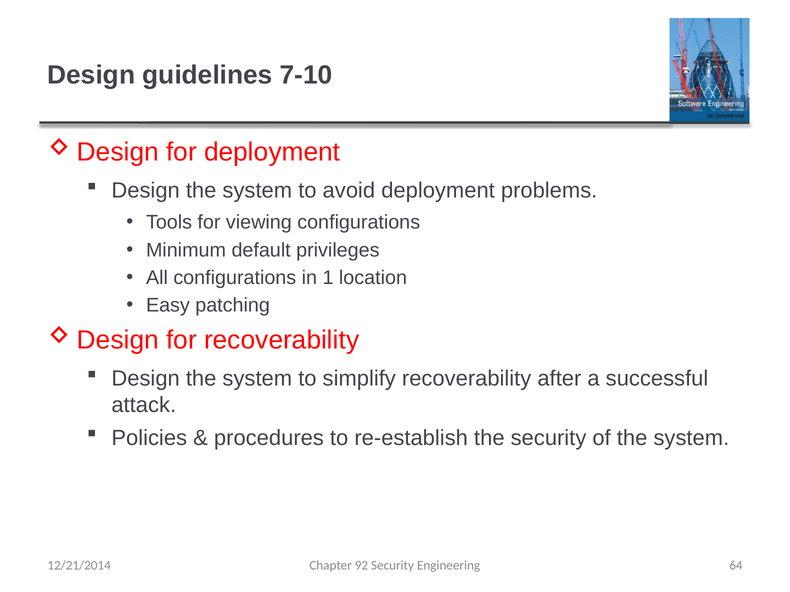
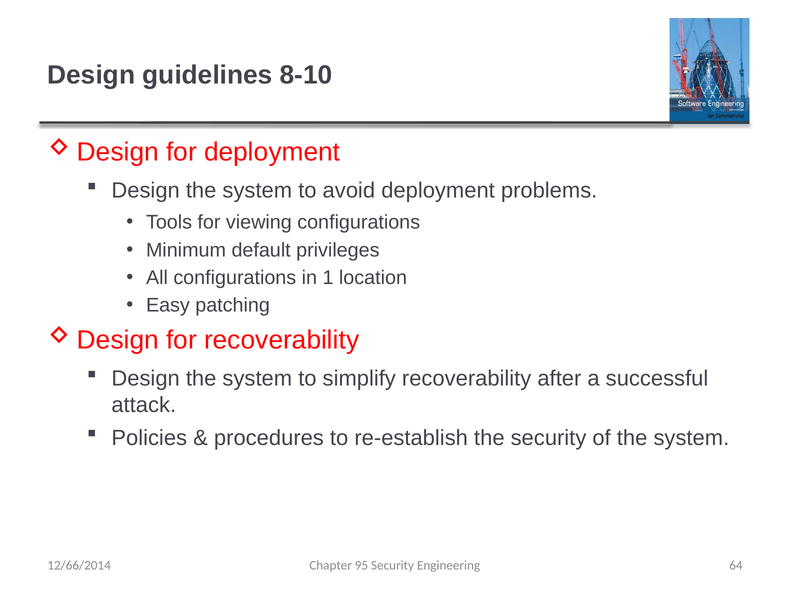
7-10: 7-10 -> 8-10 (306, 75)
92: 92 -> 95 (361, 566)
12/21/2014: 12/21/2014 -> 12/66/2014 (79, 566)
